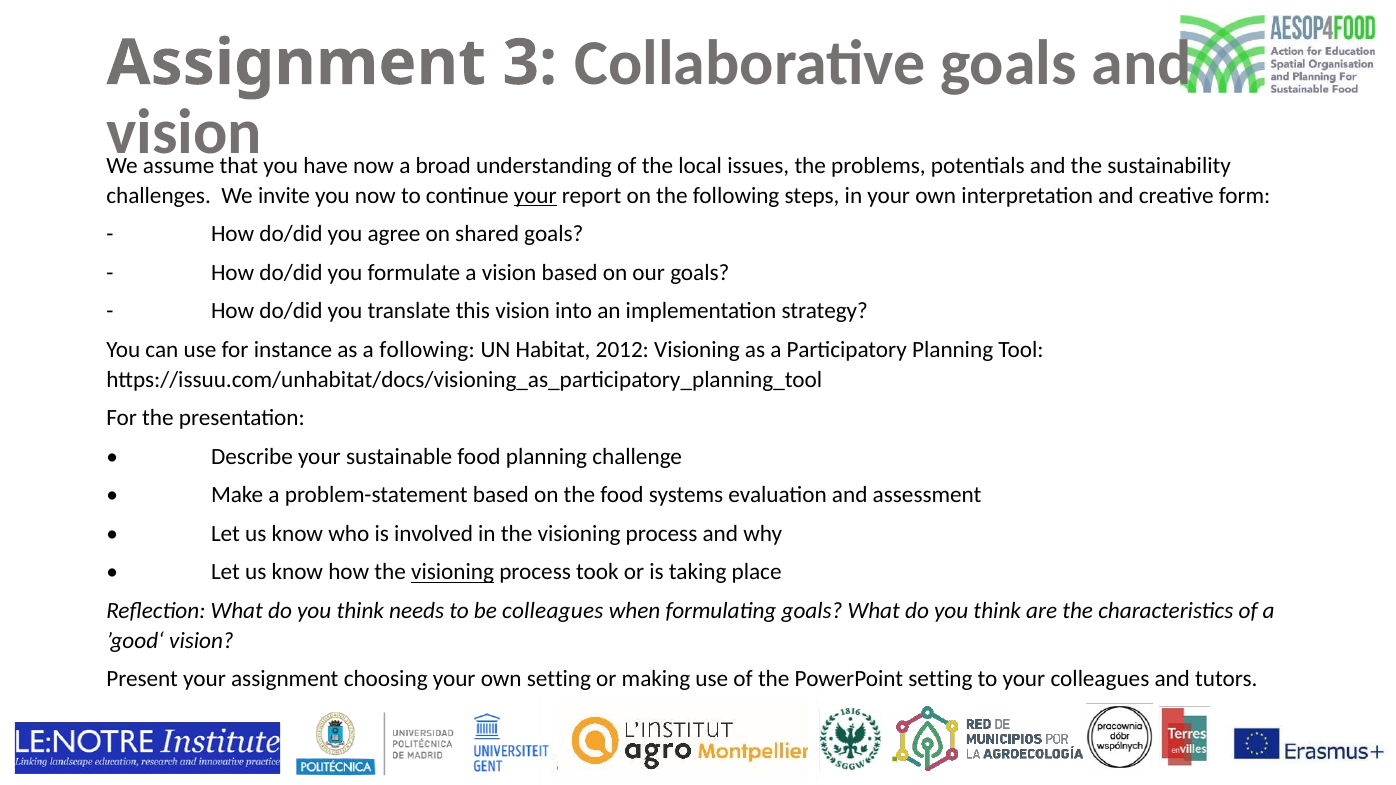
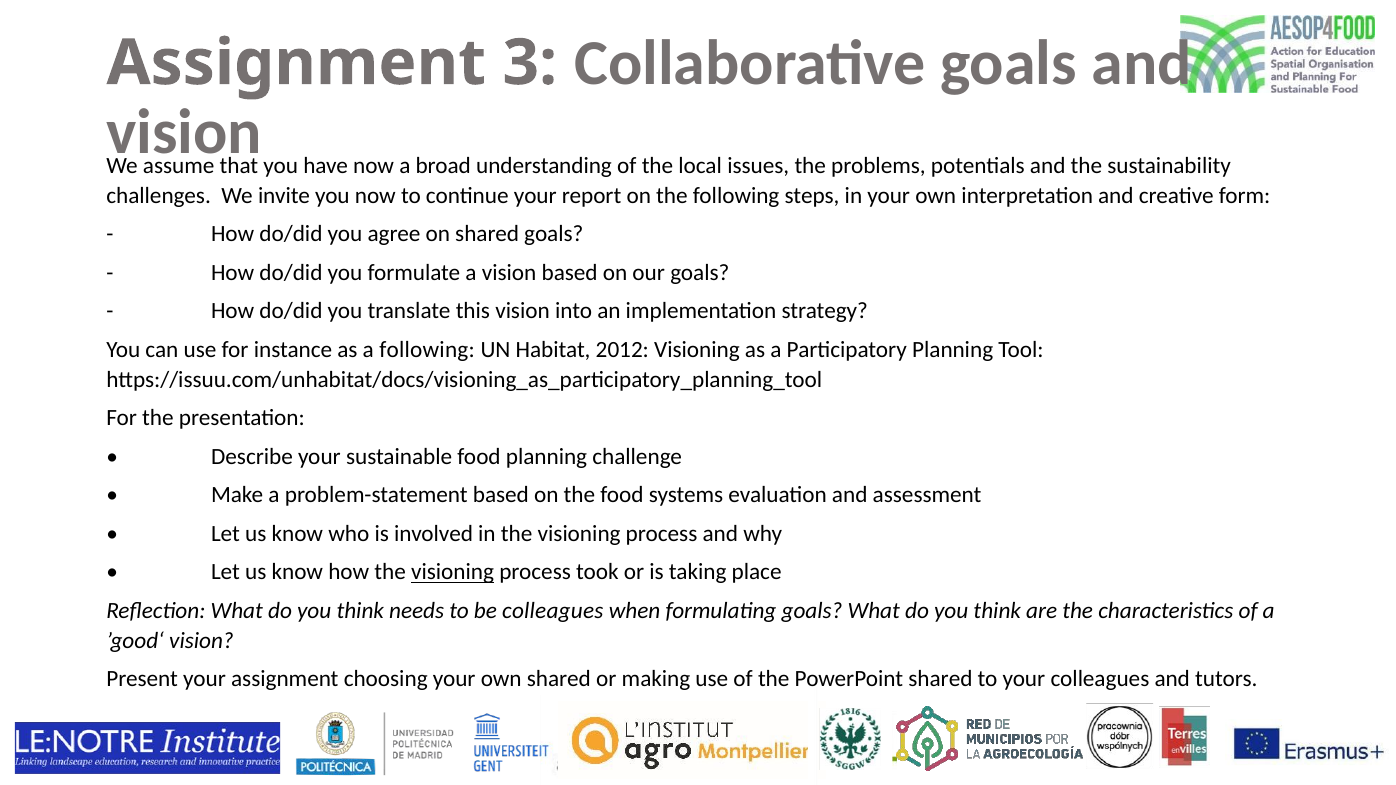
your underline: present -> none (535, 196)
own setting: setting -> shared (559, 679)
PowerPoint setting: setting -> shared (940, 679)
